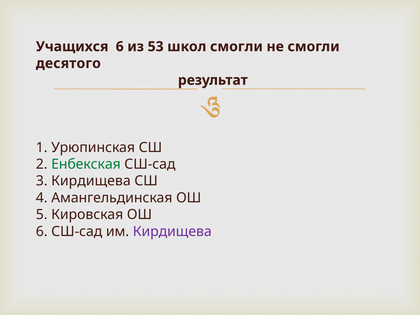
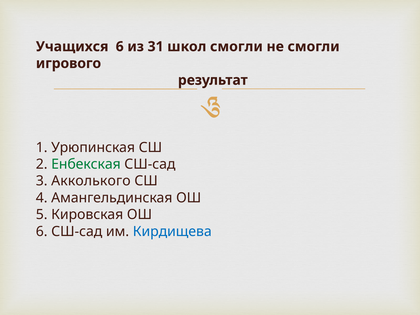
53: 53 -> 31 (156, 47)
десятого: десятого -> игрового (68, 63)
3 Кирдищева: Кирдищева -> Акколького (91, 181)
Кирдищева colour: purple -> blue (172, 231)
